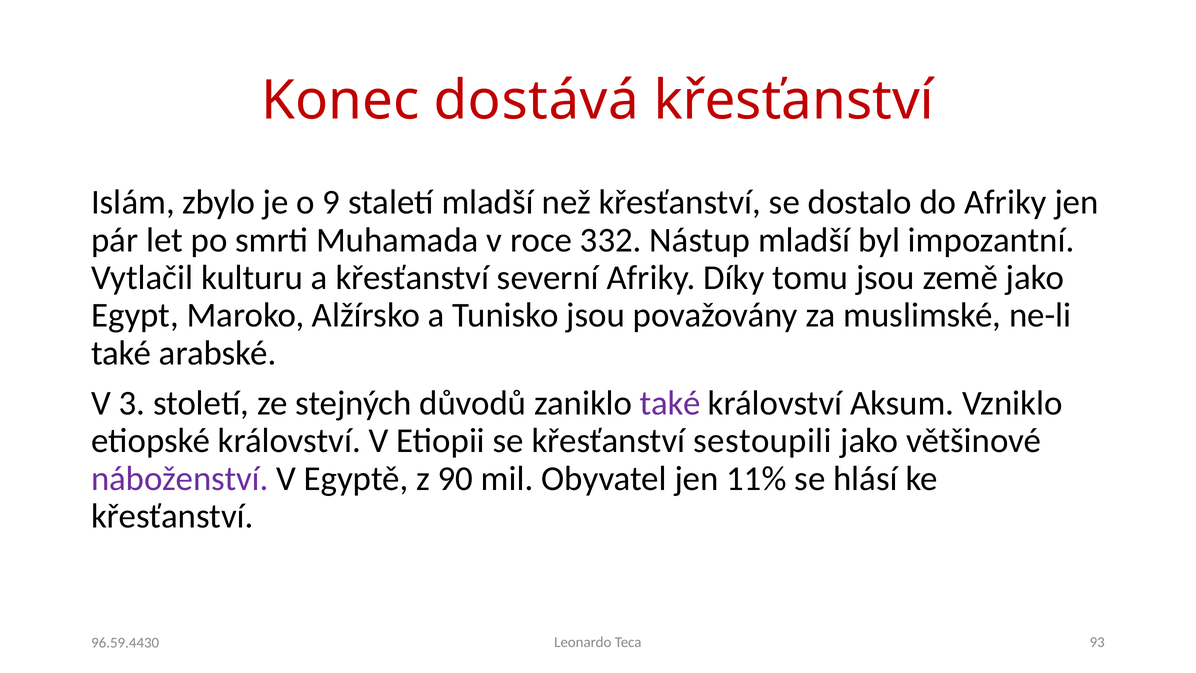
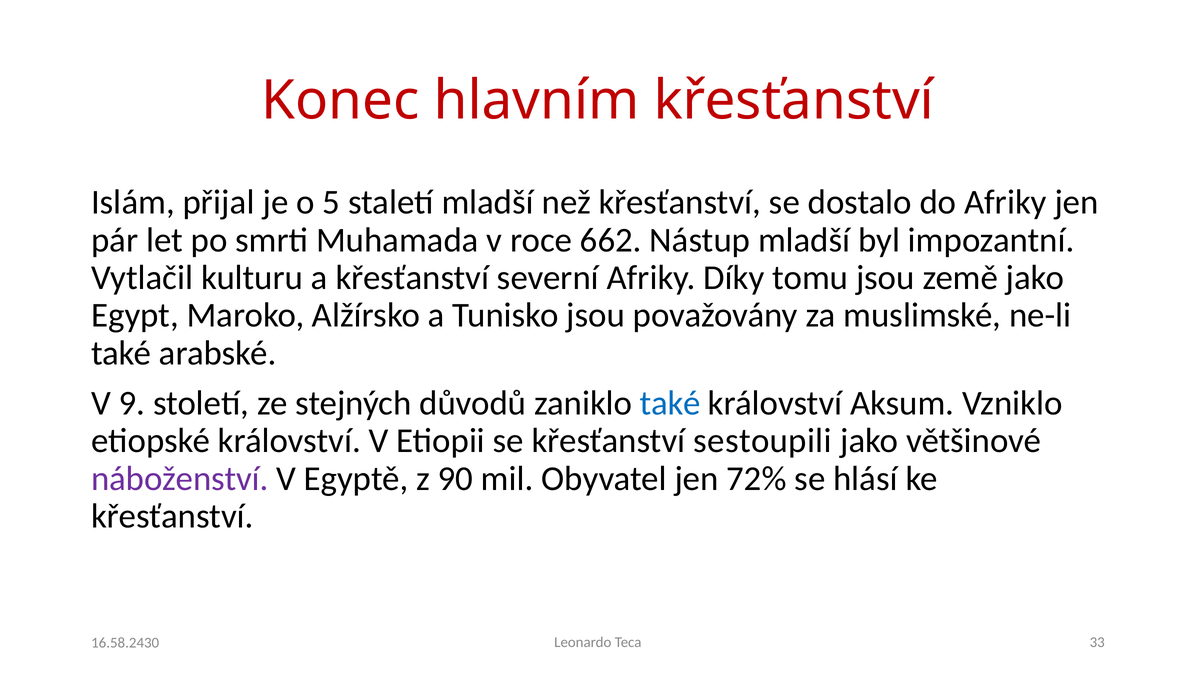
dostává: dostává -> hlavním (537, 100)
zbylo: zbylo -> přijal (219, 202)
9: 9 -> 5 (331, 202)
332: 332 -> 662 (611, 240)
3: 3 -> 9 (132, 403)
také colour: purple -> blue (670, 403)
11%: 11% -> 72% (756, 478)
93: 93 -> 33 (1097, 642)
96.59.4430: 96.59.4430 -> 16.58.2430 (125, 642)
